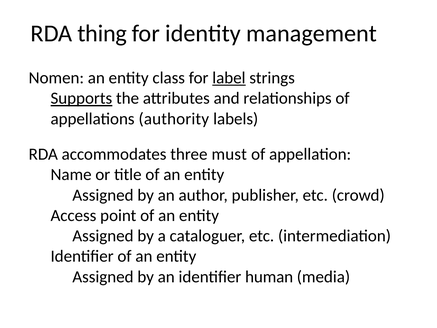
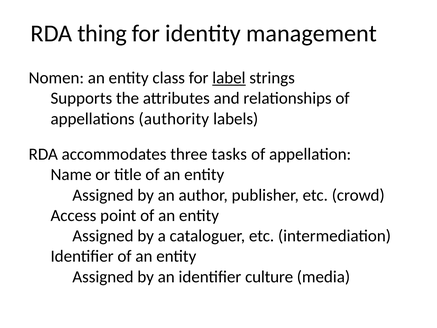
Supports underline: present -> none (81, 98)
must: must -> tasks (229, 154)
human: human -> culture (269, 277)
